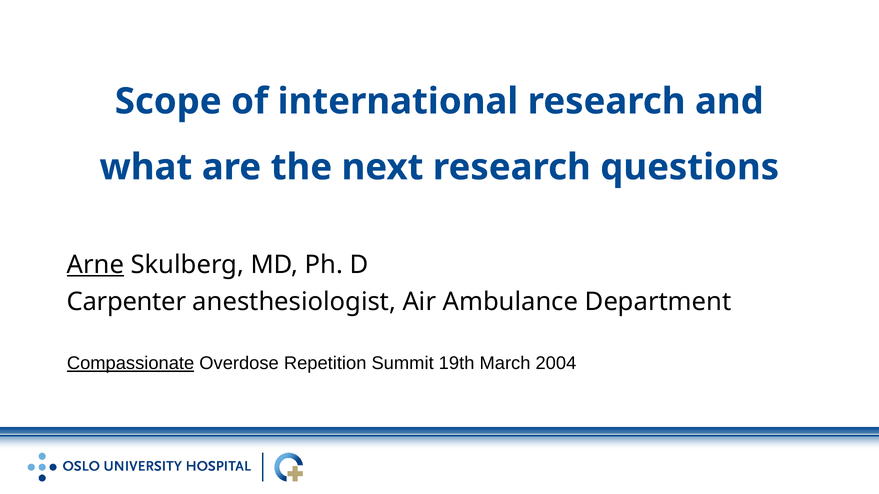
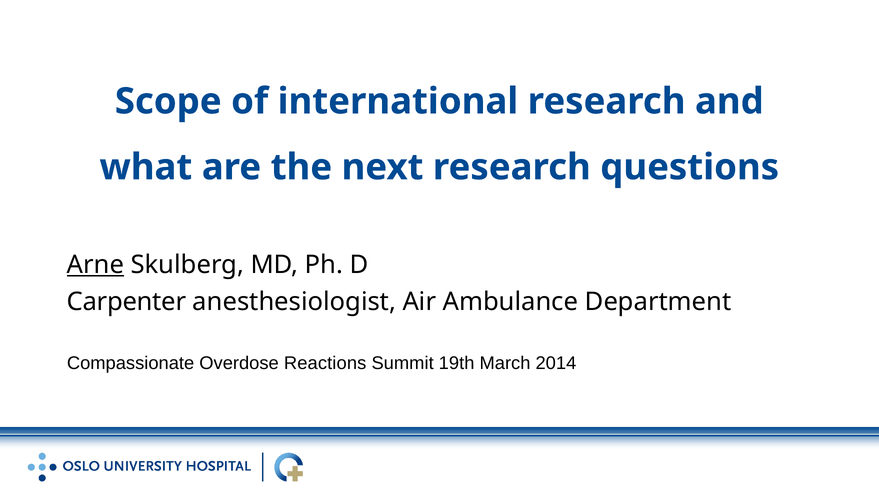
Compassionate underline: present -> none (131, 364)
Repetition: Repetition -> Reactions (325, 364)
2004: 2004 -> 2014 (556, 364)
